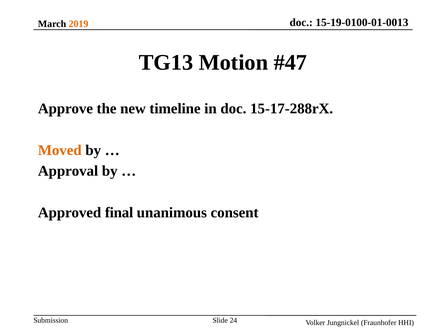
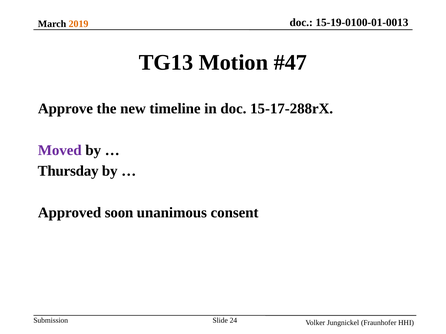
Moved colour: orange -> purple (60, 150)
Approval: Approval -> Thursday (68, 171)
final: final -> soon (119, 213)
